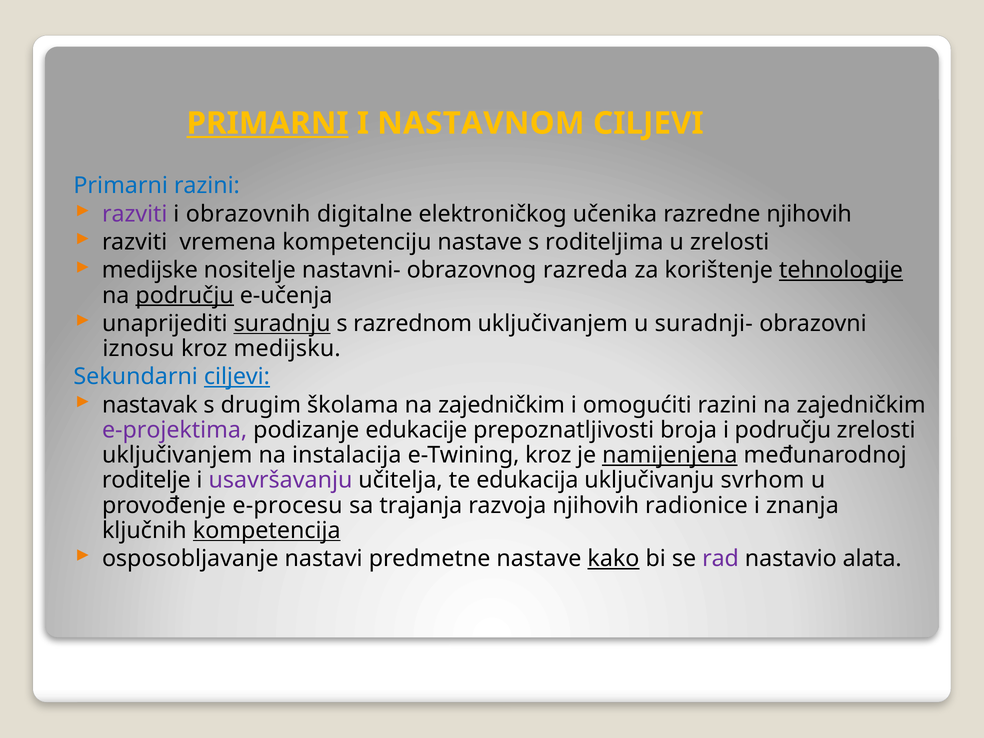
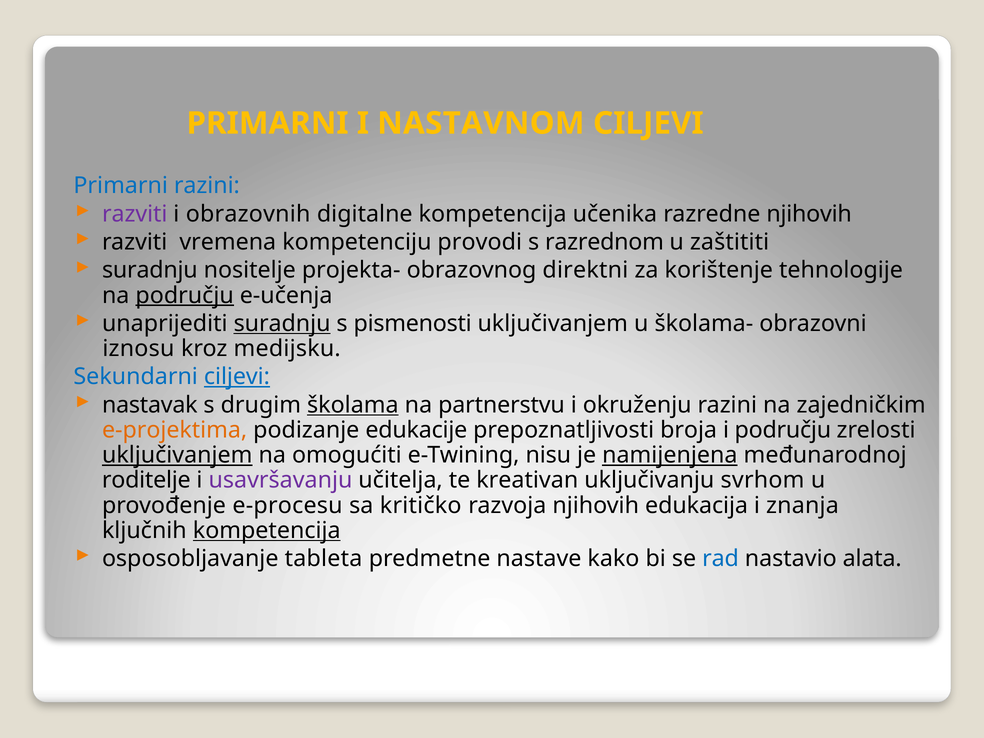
PRIMARNI underline: present -> none (268, 123)
digitalne elektroničkog: elektroničkog -> kompetencija (493, 214)
kompetenciju nastave: nastave -> provodi (480, 242)
roditeljima: roditeljima -> razrednom (604, 242)
u zrelosti: zrelosti -> zaštititi (730, 242)
medijske: medijske -> suradnju (150, 270)
nastavni-: nastavni- -> projekta- (351, 270)
razreda: razreda -> direktni (585, 270)
tehnologije underline: present -> none (841, 270)
razrednom: razrednom -> pismenosti (413, 324)
suradnji-: suradnji- -> školama- (704, 324)
školama underline: none -> present (353, 405)
zajedničkim: zajedničkim -> partnerstvu (502, 405)
omogućiti: omogućiti -> okruženju (637, 405)
e-projektima colour: purple -> orange (175, 430)
uključivanjem underline: none -> present (177, 455)
instalacija: instalacija -> omogućiti (347, 455)
e-Twining kroz: kroz -> nisu (548, 455)
edukacija: edukacija -> kreativan (527, 480)
trajanja: trajanja -> kritičko (421, 505)
radionice: radionice -> edukacija (697, 505)
nastavi: nastavi -> tableta (324, 559)
kako underline: present -> none (613, 559)
rad colour: purple -> blue (721, 559)
